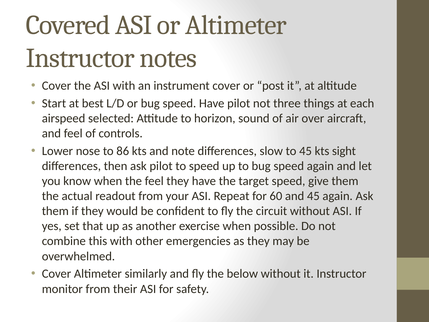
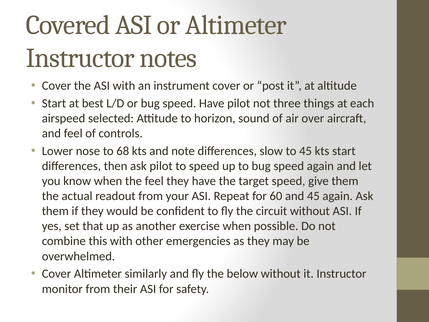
86: 86 -> 68 (123, 151)
kts sight: sight -> start (344, 151)
